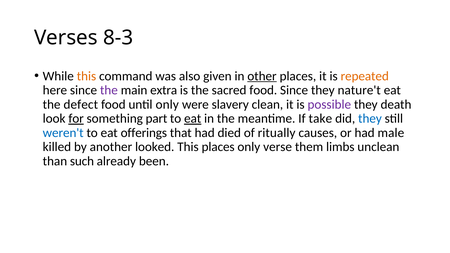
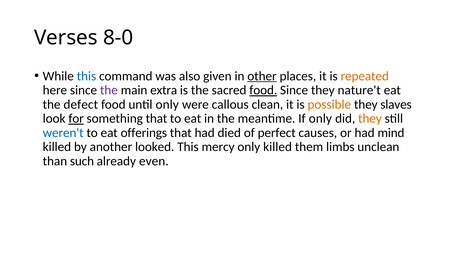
8-3: 8-3 -> 8-0 (118, 38)
this colour: orange -> blue (86, 76)
food underline: none -> present (263, 90)
slavery: slavery -> callous (230, 104)
possible colour: purple -> orange (329, 104)
death: death -> slaves (396, 104)
something part: part -> that (157, 119)
eat underline: present -> none (193, 119)
If take: take -> only (320, 119)
they colour: blue -> orange (370, 119)
ritually: ritually -> perfect (277, 133)
male: male -> mind (391, 133)
This places: places -> mercy (218, 147)
only verse: verse -> killed (278, 147)
been: been -> even (154, 161)
